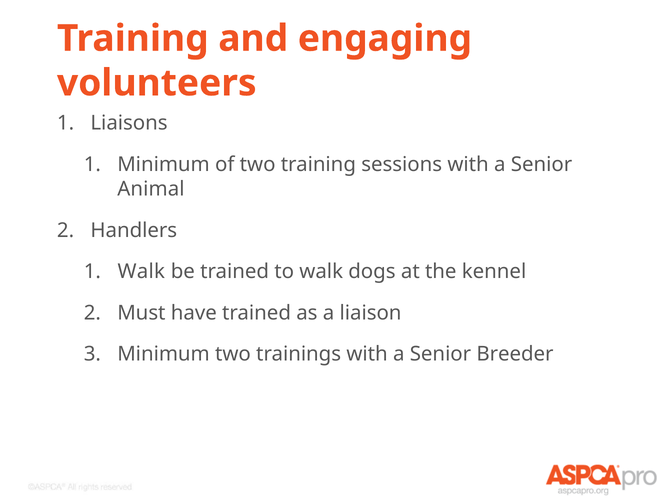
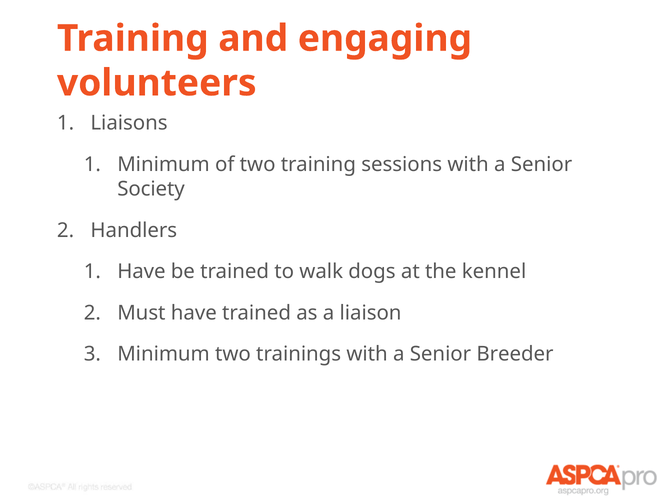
Animal: Animal -> Society (151, 189)
Walk: Walk -> Have (141, 272)
